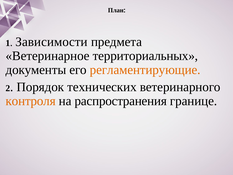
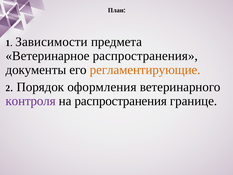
Ветеринарное территориальных: территориальных -> распространения (145, 56)
технических: технических -> оформления (102, 87)
контроля colour: orange -> purple (31, 101)
